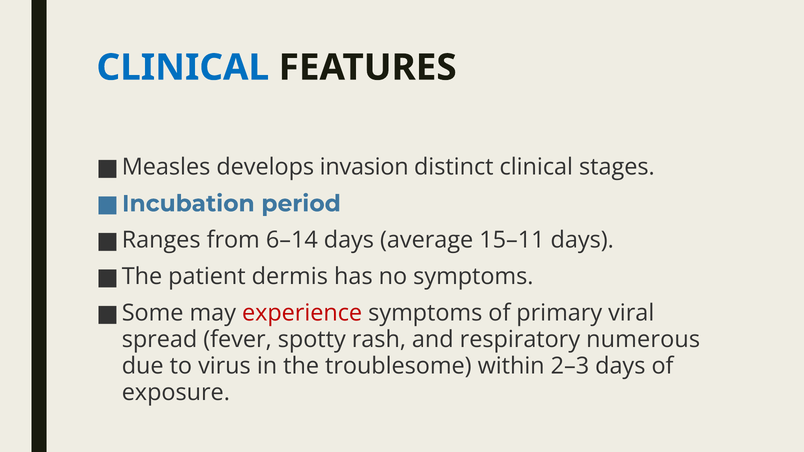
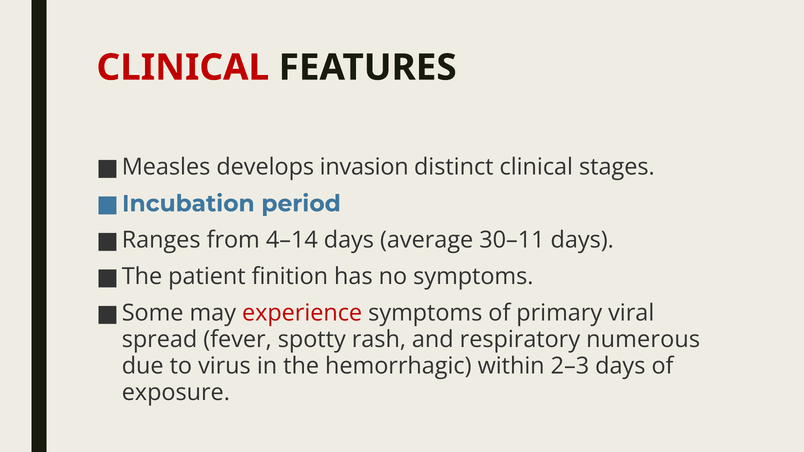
CLINICAL colour: blue -> red (183, 68)
6–14: 6–14 -> 4–14 (292, 240)
15–11: 15–11 -> 30–11 (512, 240)
dermis: dermis -> finition (290, 277)
troublesome: troublesome -> hemorrhagic (398, 366)
